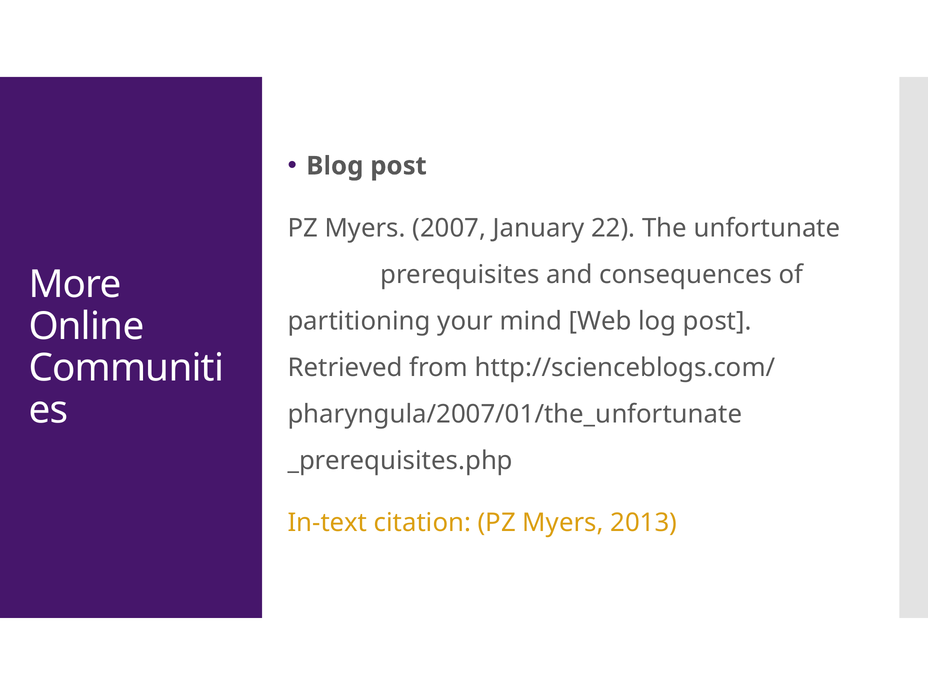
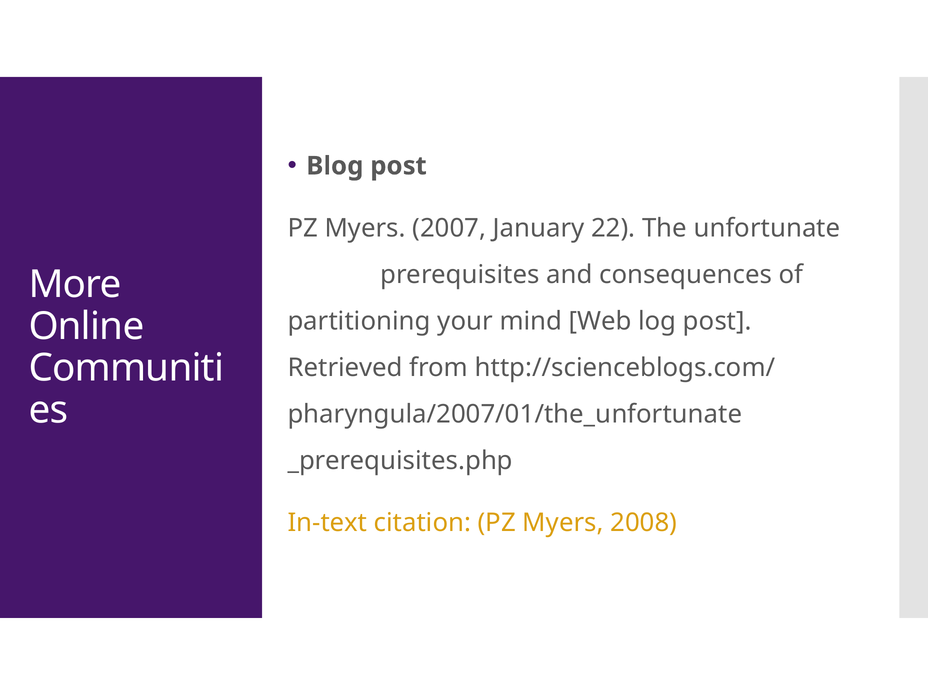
2013: 2013 -> 2008 (644, 522)
